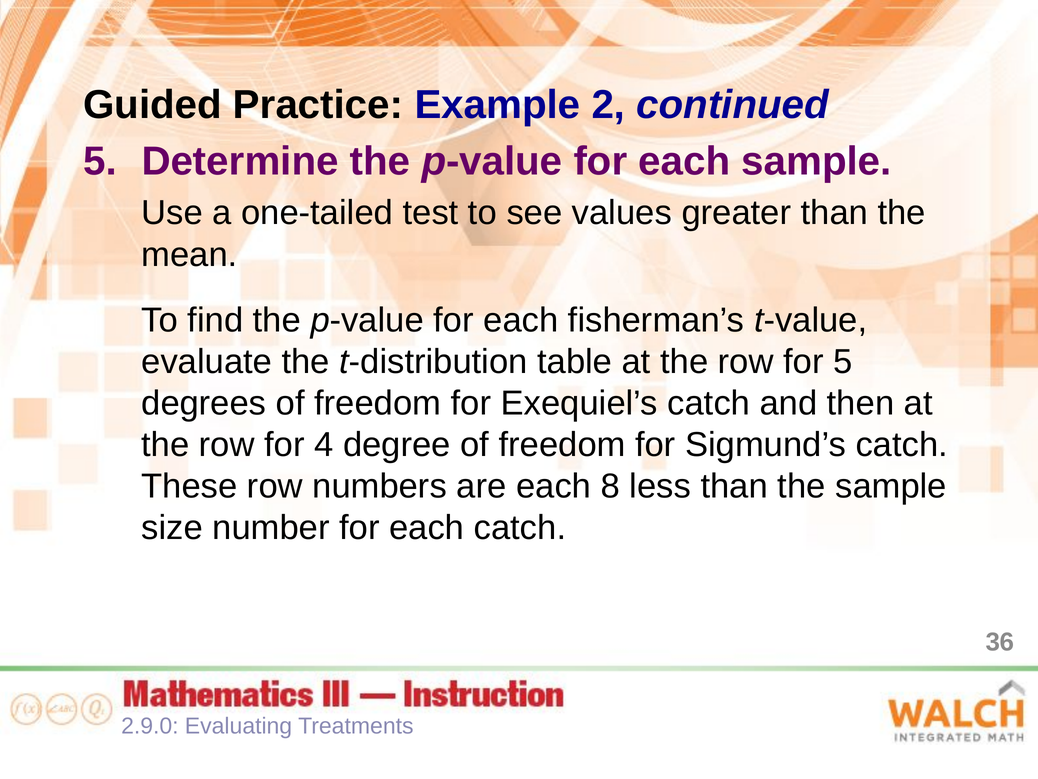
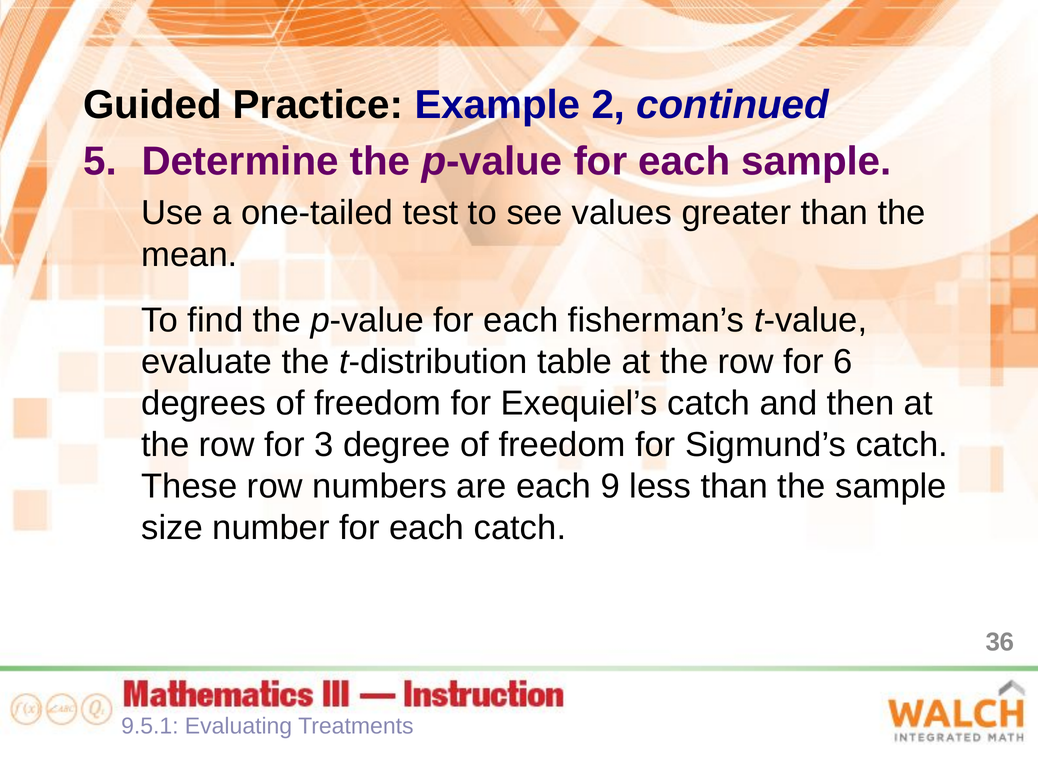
for 5: 5 -> 6 (843, 362)
4: 4 -> 3 (324, 445)
8: 8 -> 9 (610, 486)
2.9.0: 2.9.0 -> 9.5.1 (150, 726)
